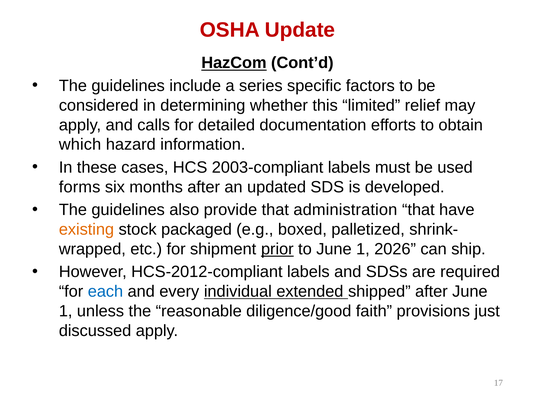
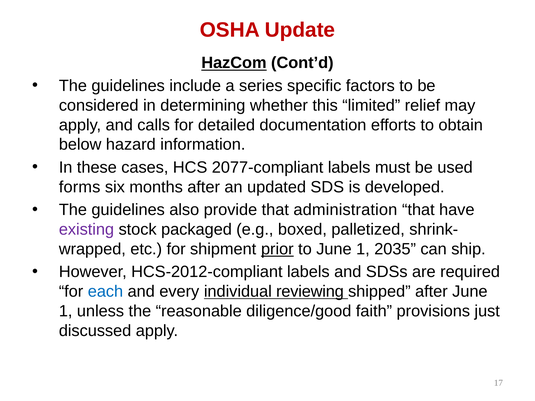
which: which -> below (80, 145)
2003-compliant: 2003-compliant -> 2077-compliant (268, 168)
existing colour: orange -> purple (86, 230)
2026: 2026 -> 2035 (395, 249)
extended: extended -> reviewing (310, 292)
